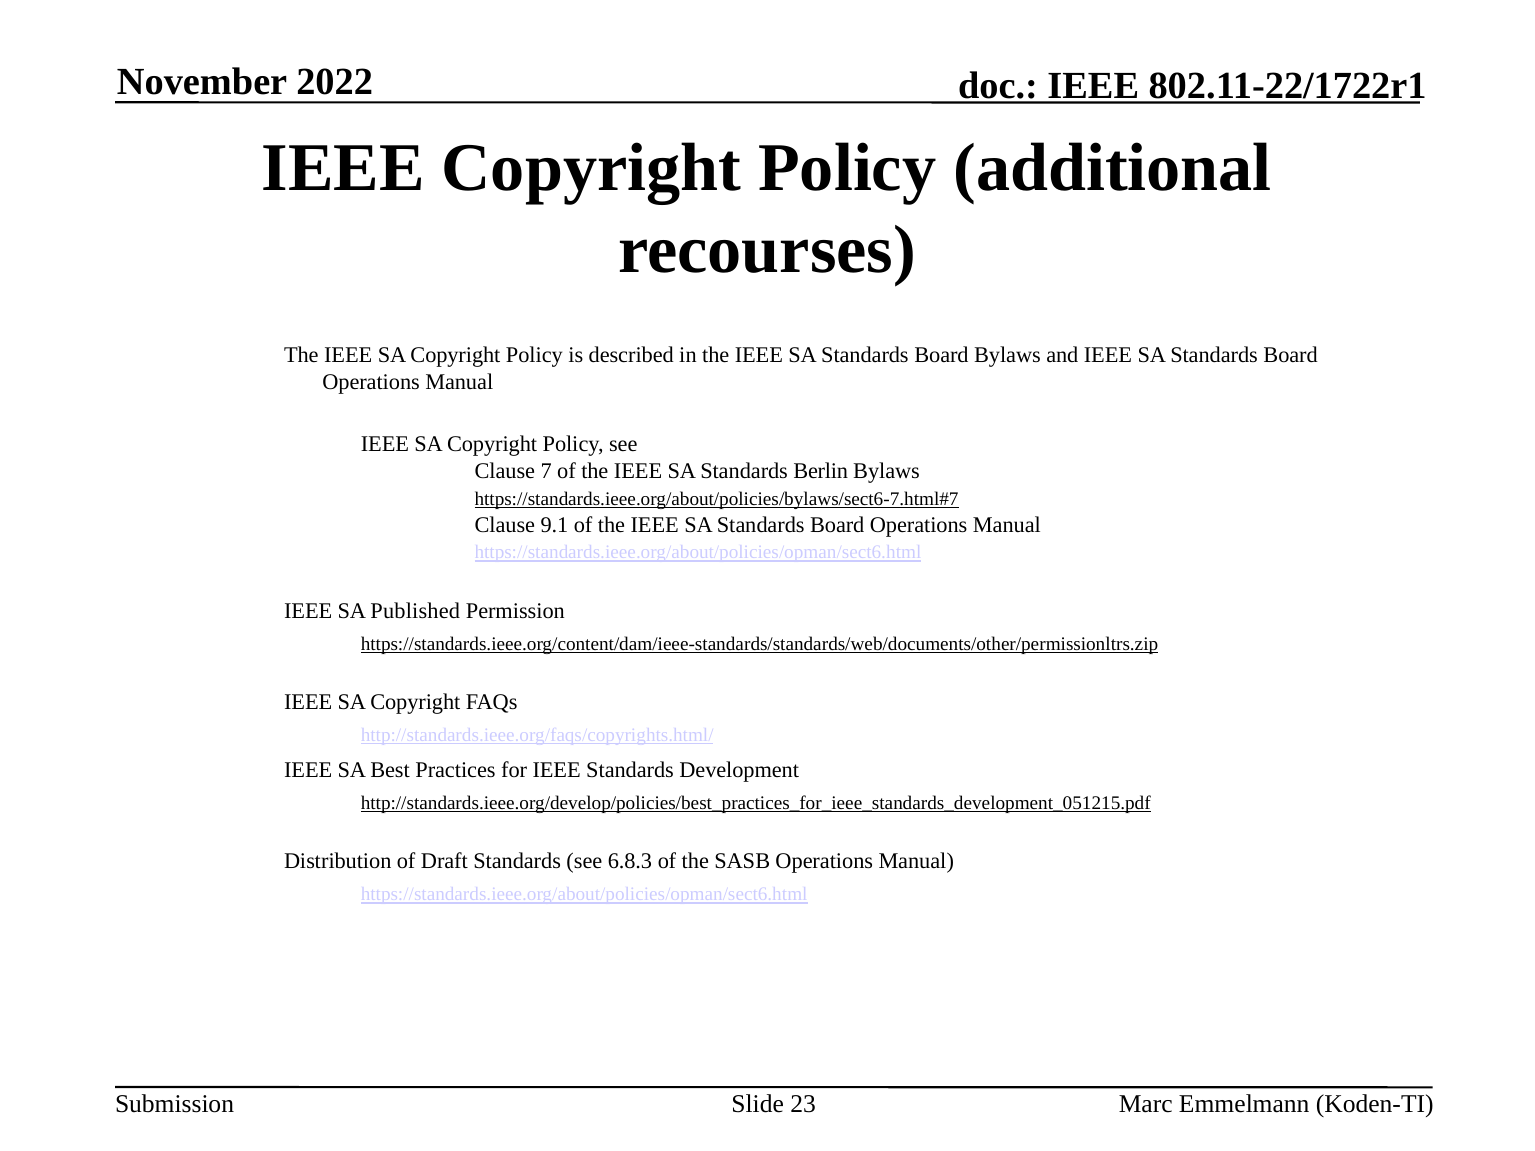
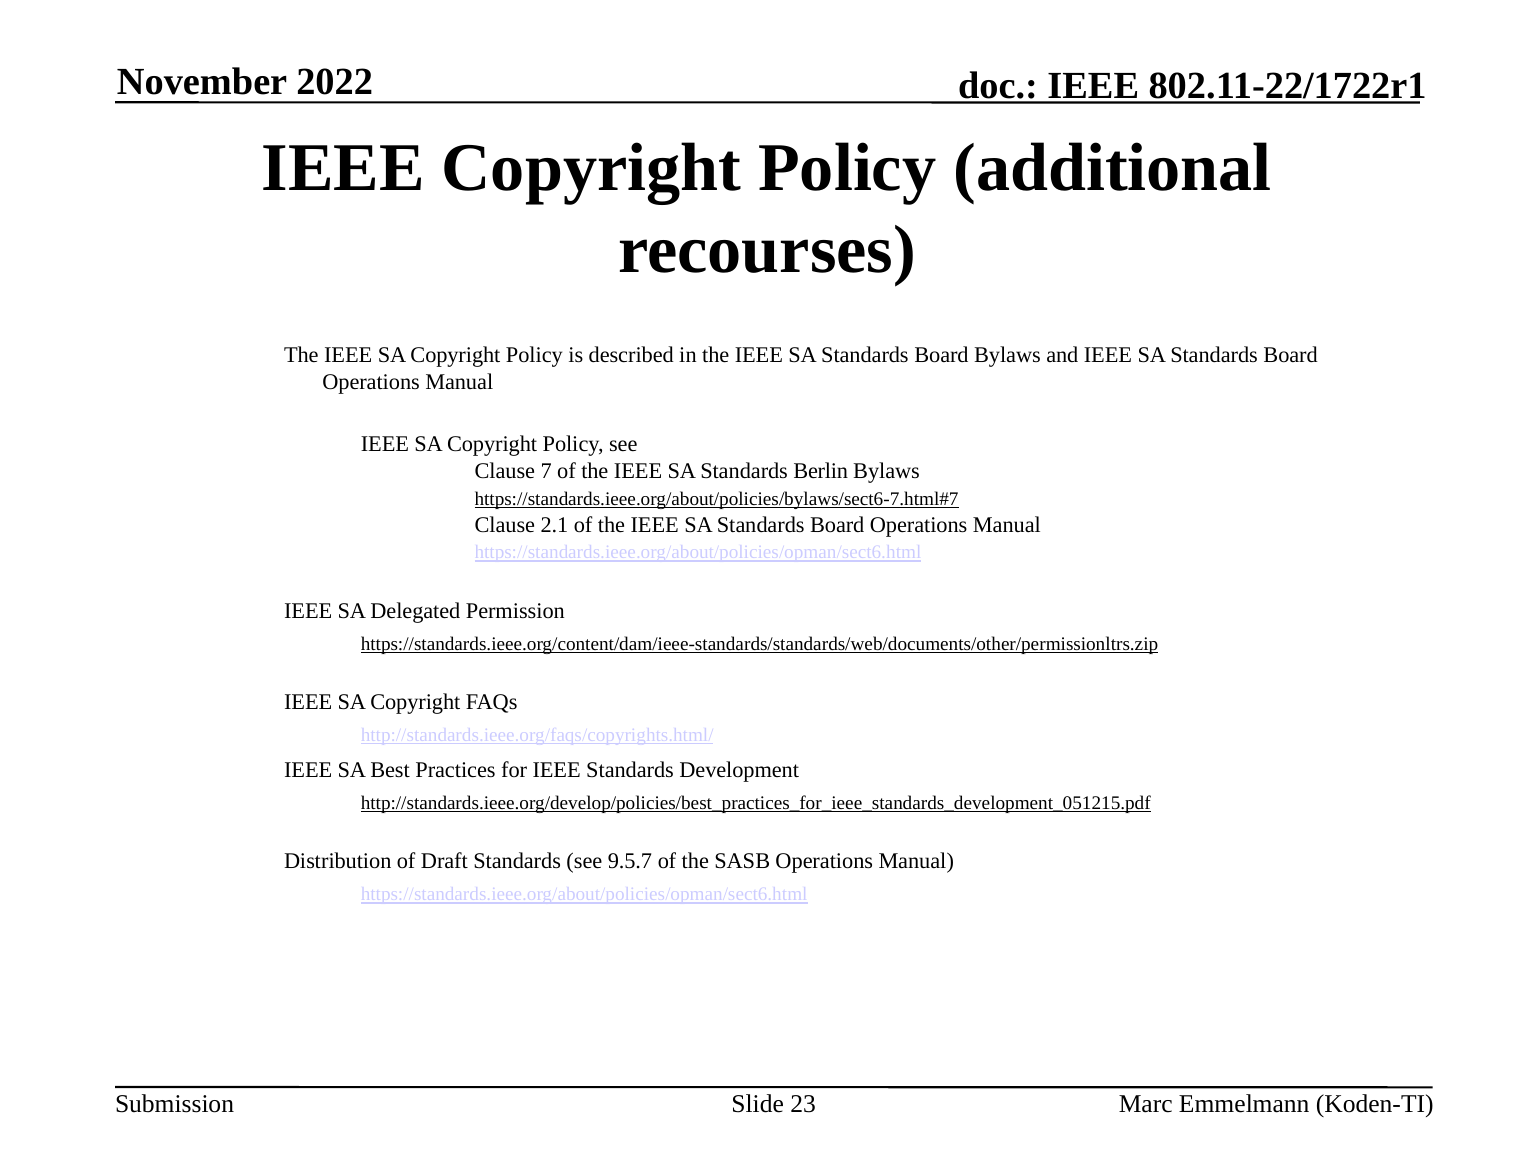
9.1: 9.1 -> 2.1 (554, 525)
Published: Published -> Delegated (415, 611)
6.8.3: 6.8.3 -> 9.5.7 (630, 861)
